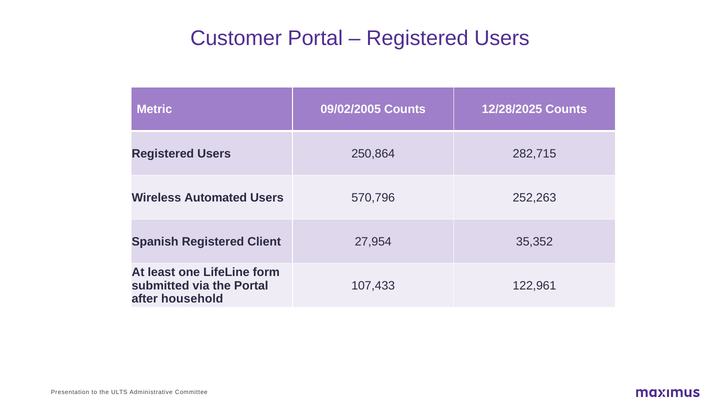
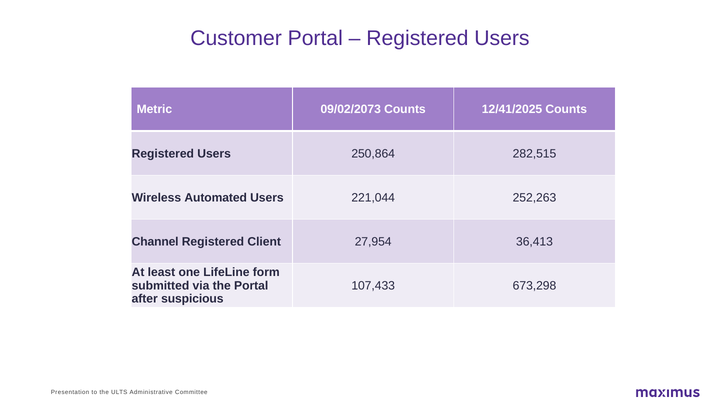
09/02/2005: 09/02/2005 -> 09/02/2073 (351, 109)
12/28/2025: 12/28/2025 -> 12/41/2025 (512, 109)
282,715: 282,715 -> 282,515 (535, 154)
570,796: 570,796 -> 221,044 (373, 198)
Spanish: Spanish -> Channel (155, 242)
35,352: 35,352 -> 36,413 (534, 242)
122,961: 122,961 -> 673,298 (535, 286)
household: household -> suspicious (192, 299)
